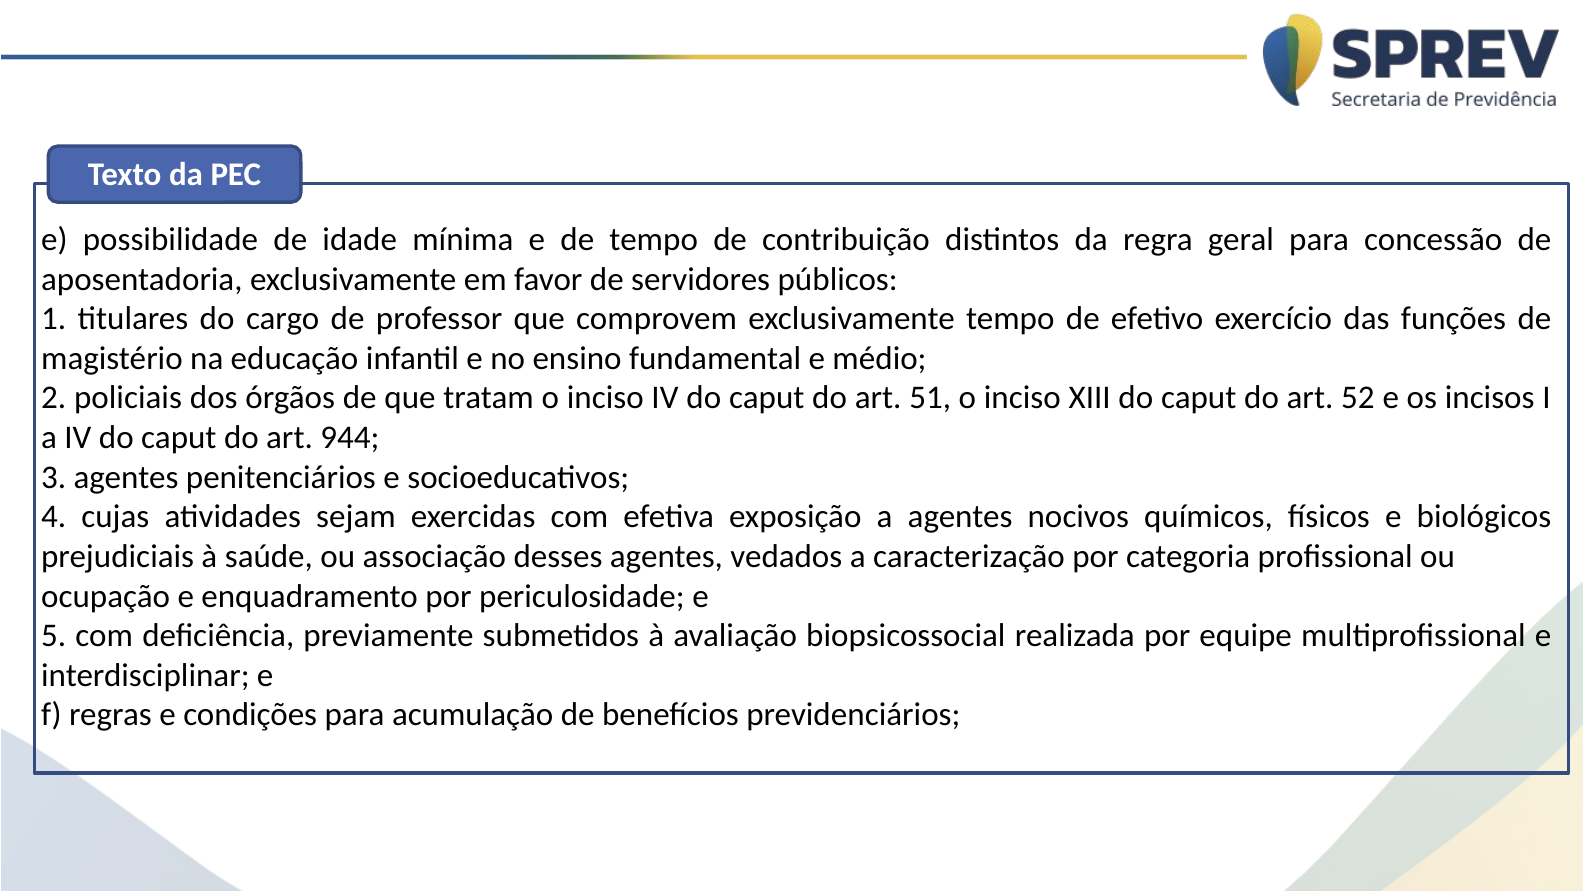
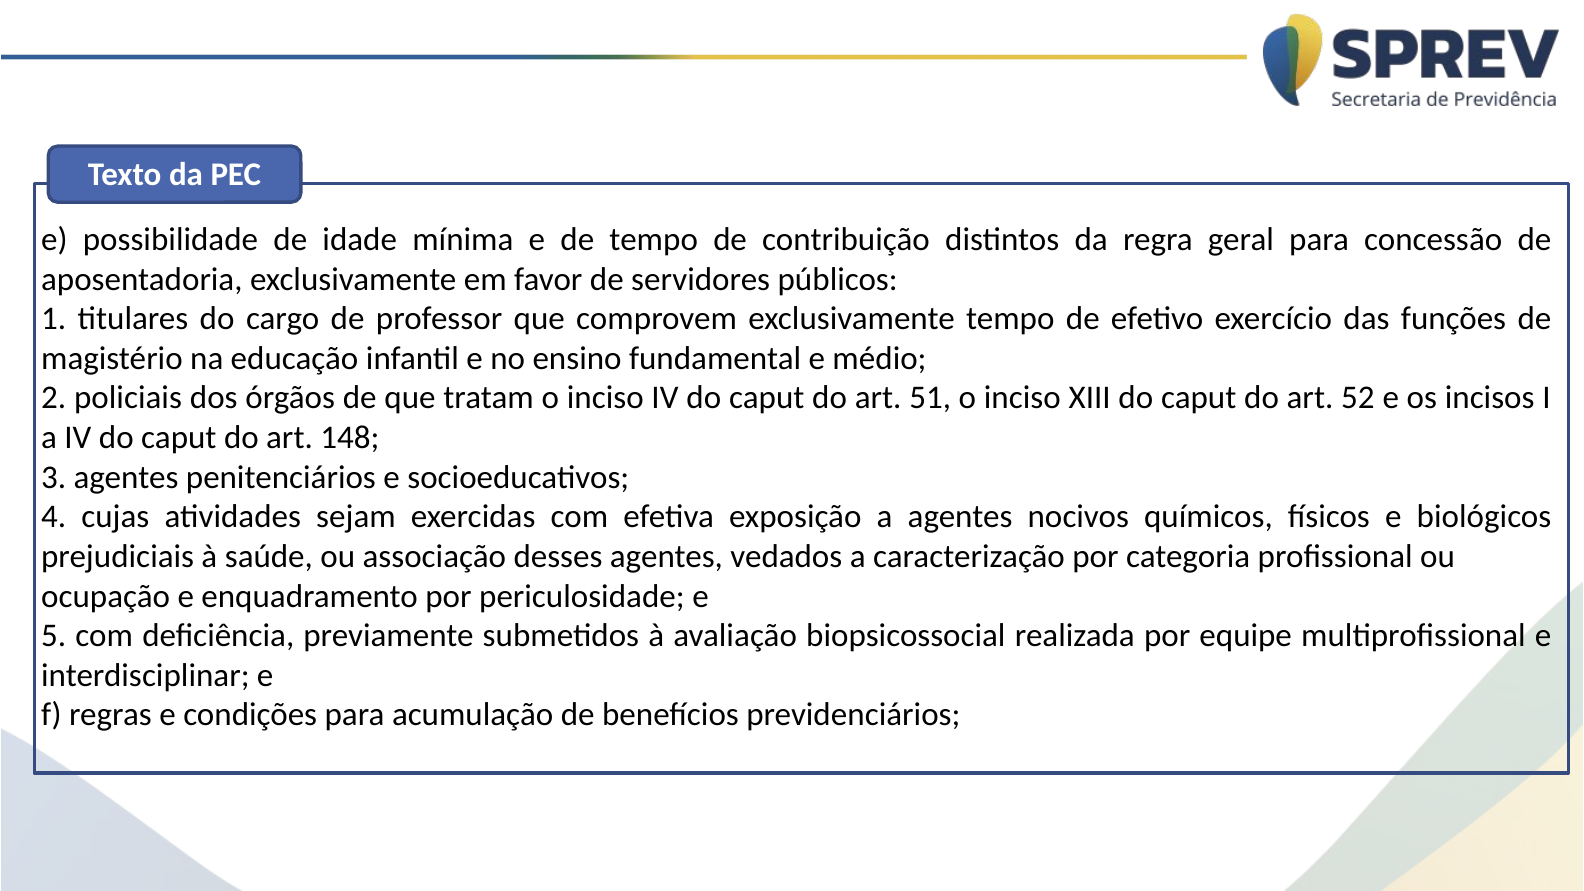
944: 944 -> 148 (350, 438)
